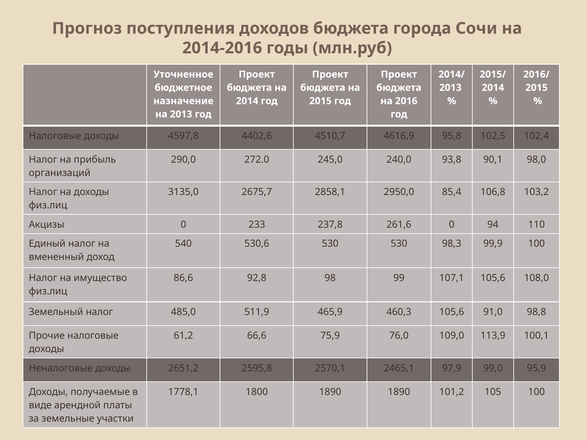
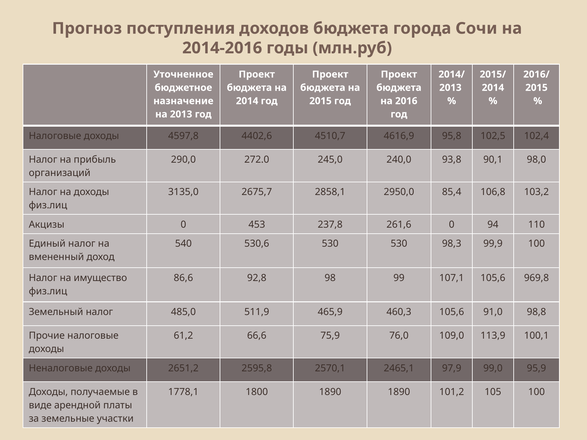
233: 233 -> 453 (257, 225)
108,0: 108,0 -> 969,8 (536, 278)
